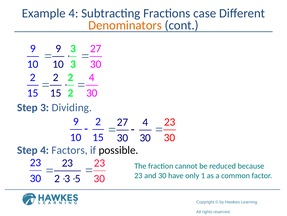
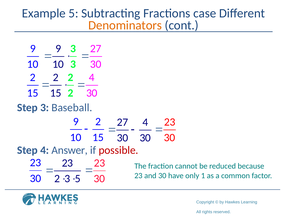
Example 4: 4 -> 5 (74, 13)
Dividing: Dividing -> Baseball (72, 107)
Factors: Factors -> Answer (70, 150)
possible colour: black -> red (118, 150)
